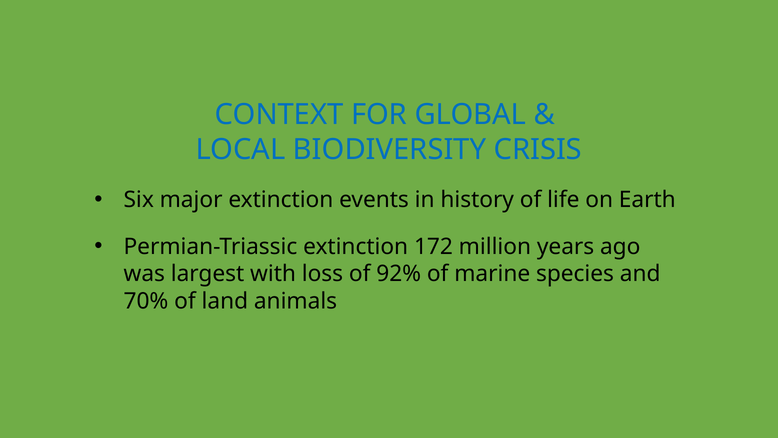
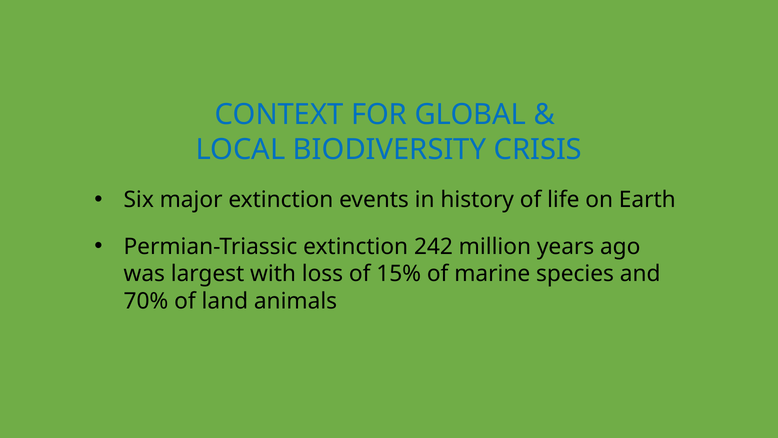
172: 172 -> 242 (433, 246)
92%: 92% -> 15% (399, 274)
